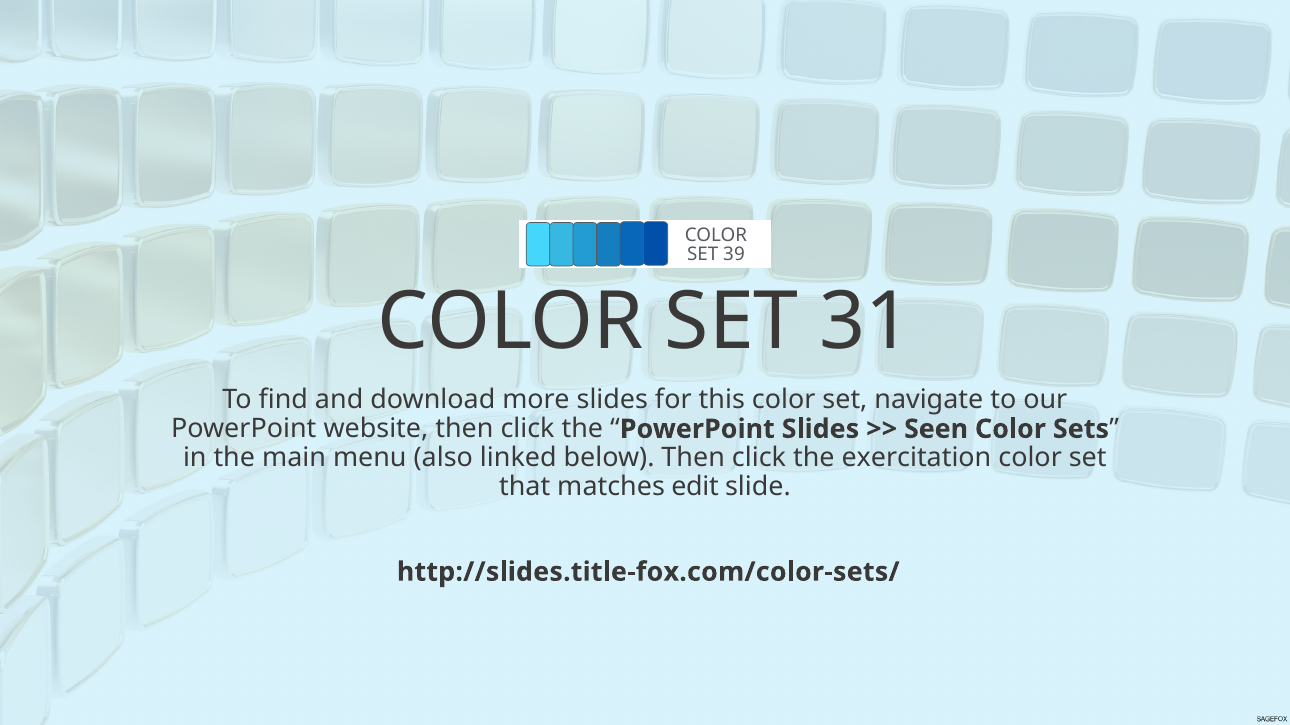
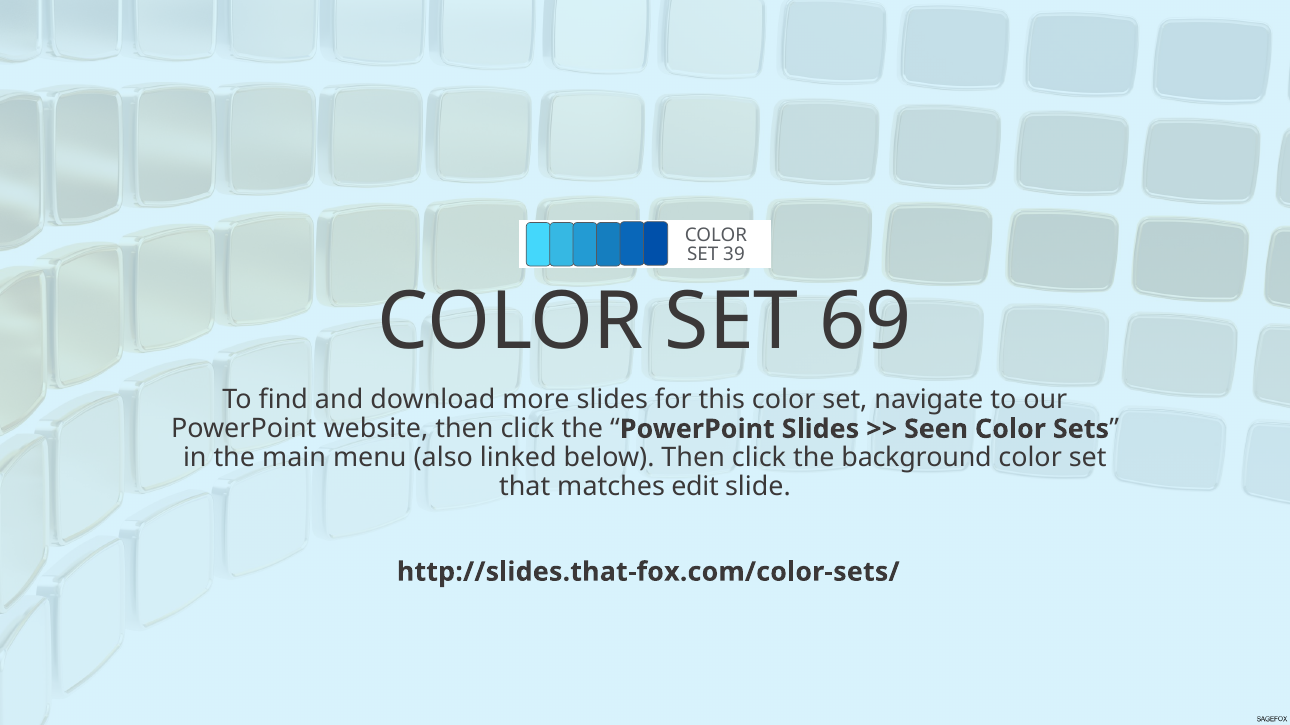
31: 31 -> 69 (866, 322)
exercitation: exercitation -> background (917, 458)
http://slides.title-fox.com/color-sets/: http://slides.title-fox.com/color-sets/ -> http://slides.that-fox.com/color-sets/ (648, 572)
